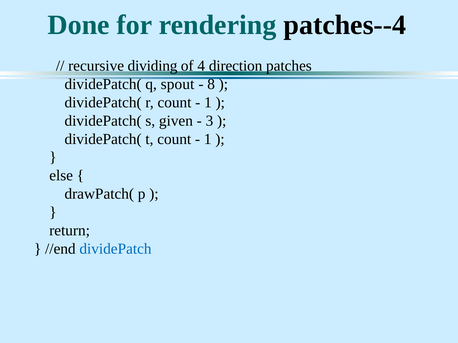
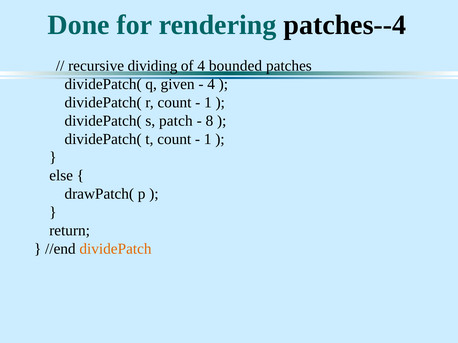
direction: direction -> bounded (235, 66)
spout: spout -> given (178, 84)
8: 8 -> 4 (211, 84)
given: given -> patch (176, 121)
3: 3 -> 8 (209, 121)
dividePatch colour: blue -> orange (115, 249)
